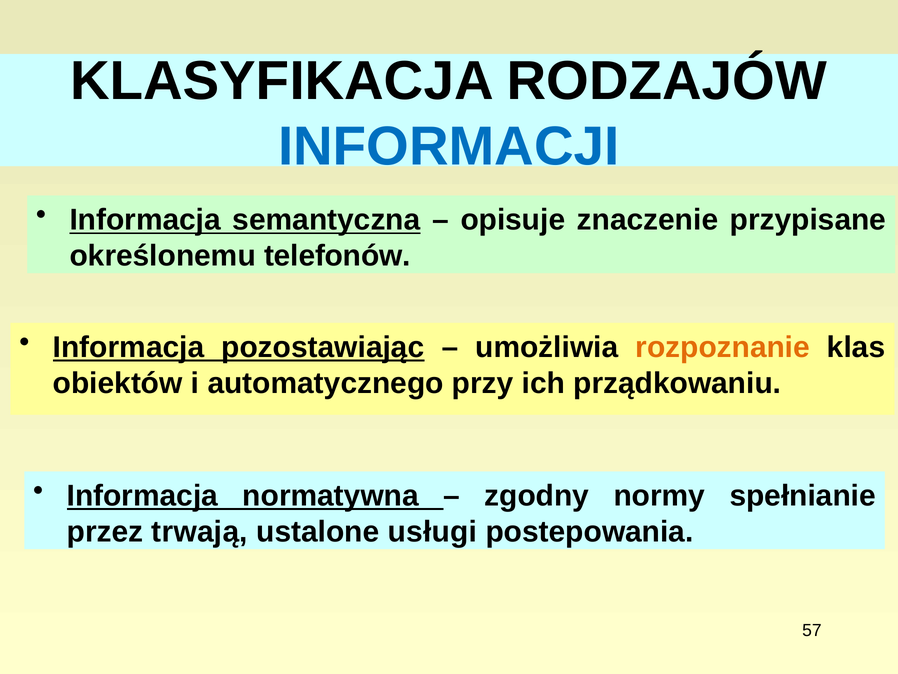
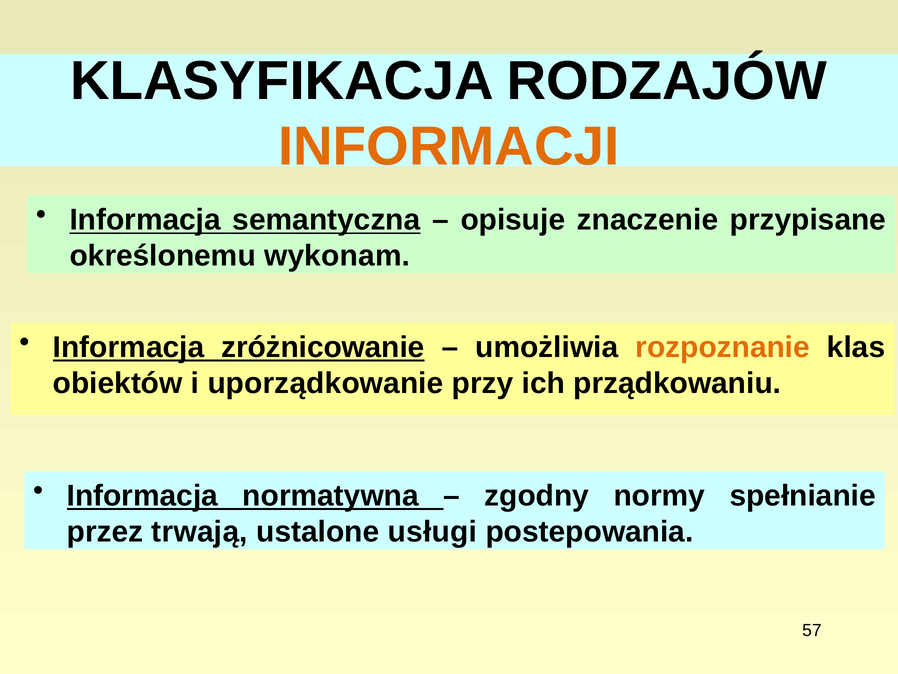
INFORMACJI colour: blue -> orange (449, 147)
telefonów: telefonów -> wykonam (337, 256)
pozostawiając: pozostawiając -> zróżnicowanie (323, 347)
automatycznego: automatycznego -> uporządkowanie (326, 383)
